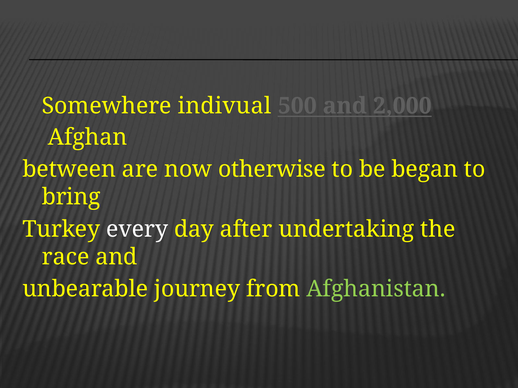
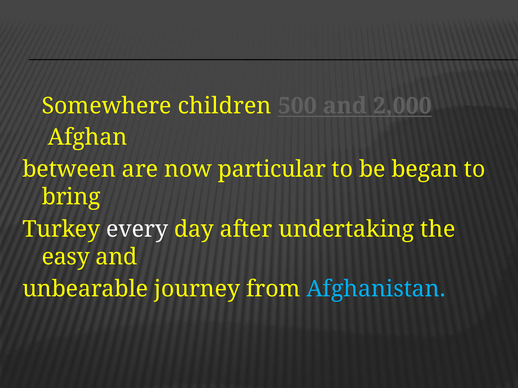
indivual: indivual -> children (225, 106)
otherwise: otherwise -> particular (272, 170)
race: race -> easy (66, 257)
Afghanistan colour: light green -> light blue (376, 289)
